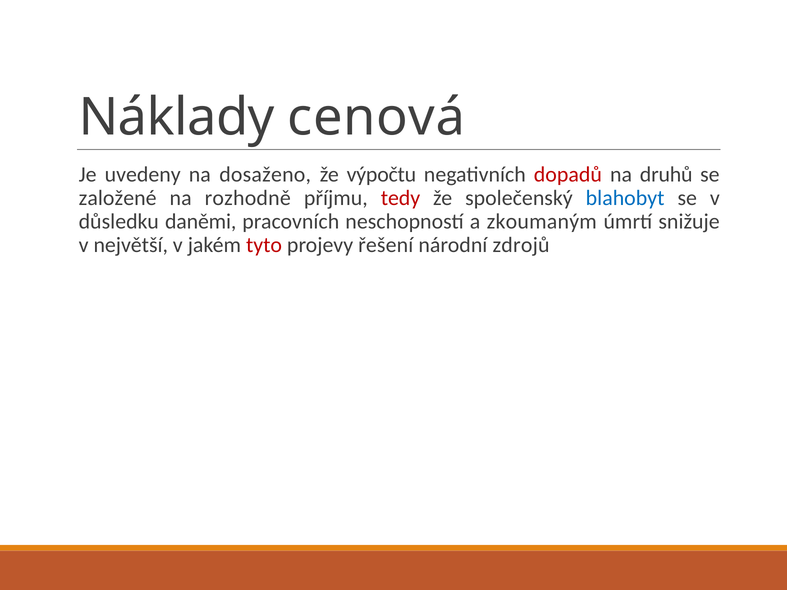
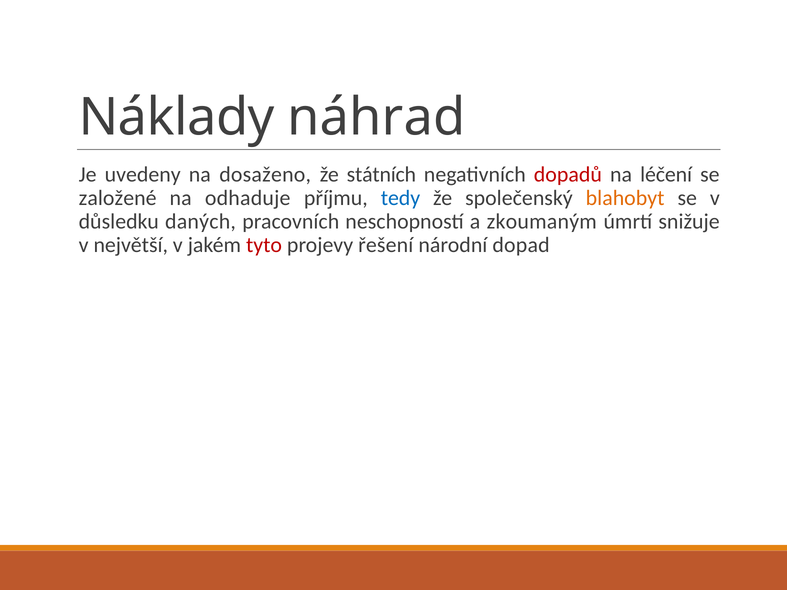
cenová: cenová -> náhrad (376, 118)
výpočtu: výpočtu -> státních (381, 174)
druhů: druhů -> léčení (666, 174)
rozhodně: rozhodně -> odhaduje (248, 198)
tedy colour: red -> blue (400, 198)
blahobyt colour: blue -> orange (625, 198)
daněmi: daněmi -> daných (201, 222)
zdrojů: zdrojů -> dopad (521, 245)
